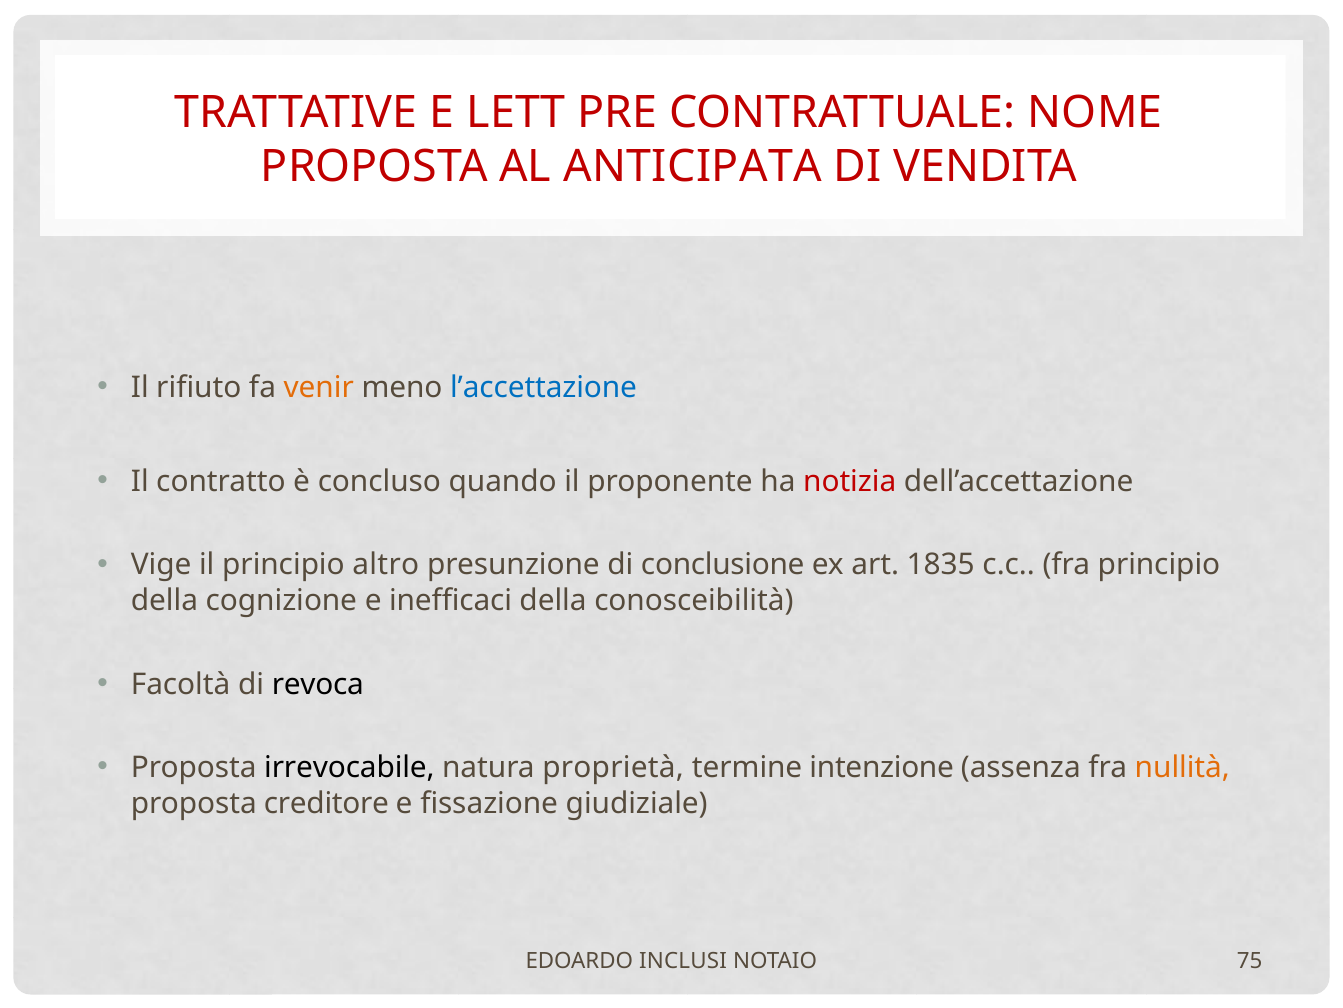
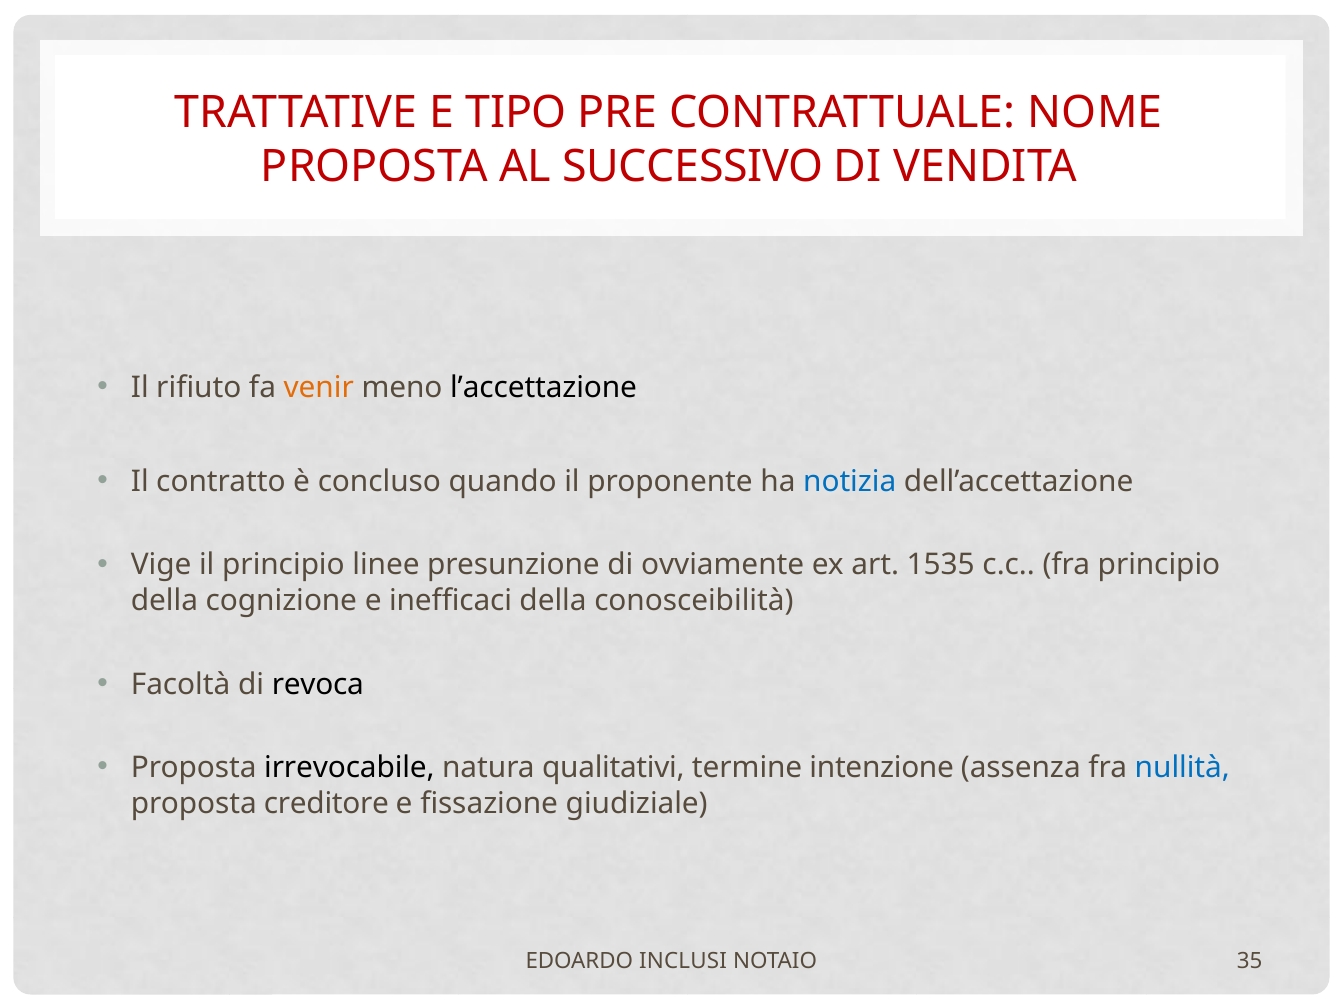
LETT: LETT -> TIPO (516, 113)
ANTICIPATA: ANTICIPATA -> SUCCESSIVO (693, 166)
l’accettazione colour: blue -> black (544, 387)
notizia colour: red -> blue (850, 481)
altro: altro -> linee (386, 565)
conclusione: conclusione -> ovviamente (723, 565)
1835: 1835 -> 1535 (941, 565)
proprietà: proprietà -> qualitativi (613, 767)
nullità colour: orange -> blue (1182, 767)
75: 75 -> 35 (1250, 960)
